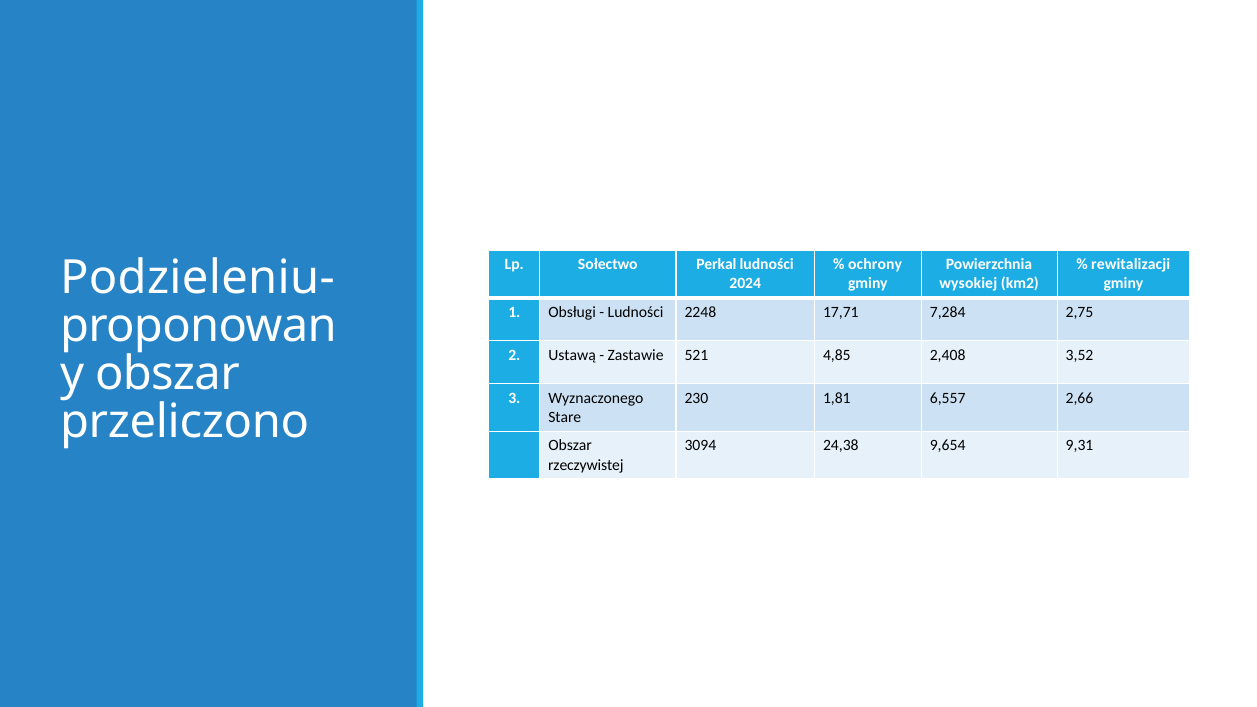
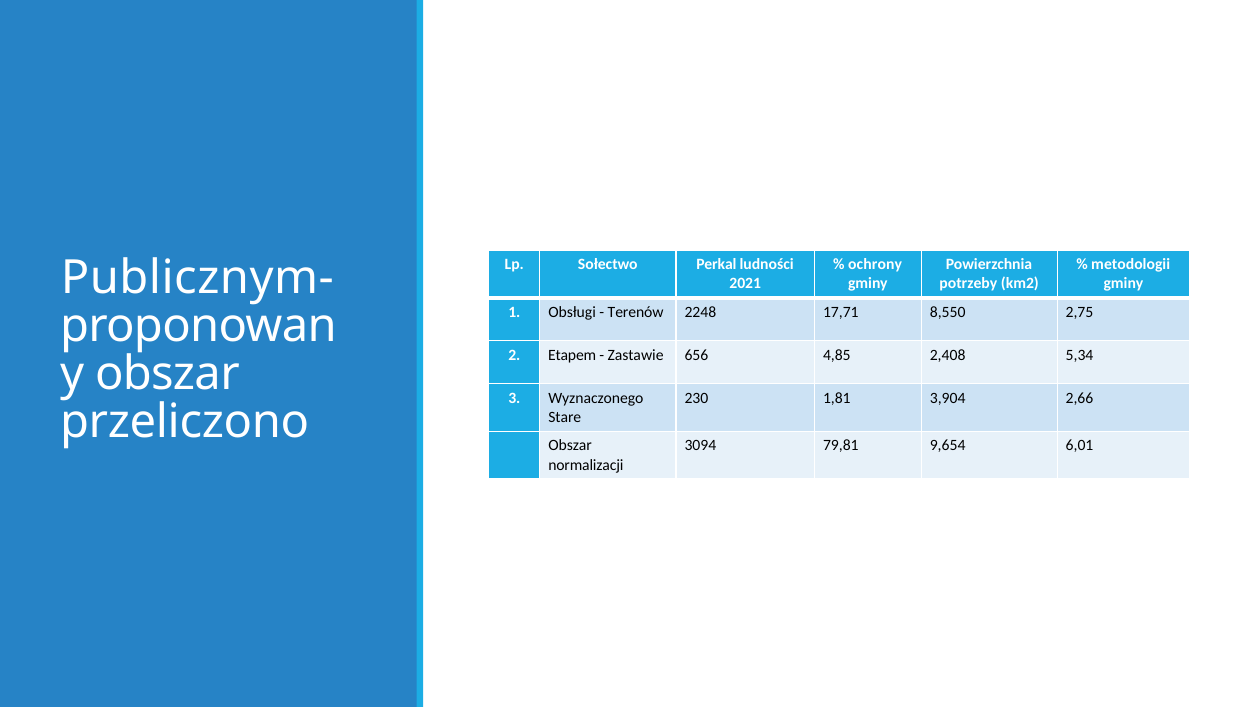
rewitalizacji: rewitalizacji -> metodologii (1131, 265)
Podzieleniu-: Podzieleniu- -> Publicznym- (197, 278)
2024: 2024 -> 2021 (745, 284)
wysokiej: wysokiej -> potrzeby (968, 284)
Ludności: Ludności -> Terenów (636, 312)
7,284: 7,284 -> 8,550 (948, 312)
Ustawą: Ustawą -> Etapem (572, 355)
521: 521 -> 656 (696, 355)
3,52: 3,52 -> 5,34 (1080, 355)
6,557: 6,557 -> 3,904 (948, 398)
24,38: 24,38 -> 79,81 (841, 446)
9,31: 9,31 -> 6,01 (1080, 446)
rzeczywistej: rzeczywistej -> normalizacji (586, 465)
